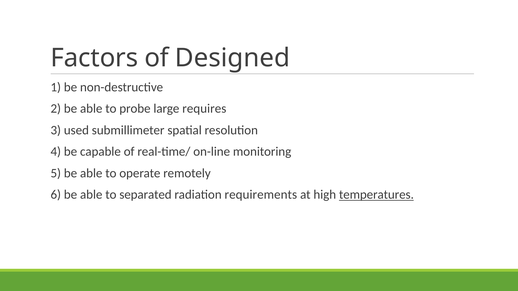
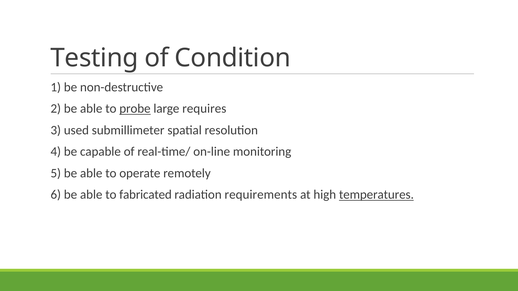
Factors: Factors -> Testing (94, 58)
Designed: Designed -> Condition (233, 58)
probe underline: none -> present (135, 109)
separated: separated -> fabricated (146, 195)
